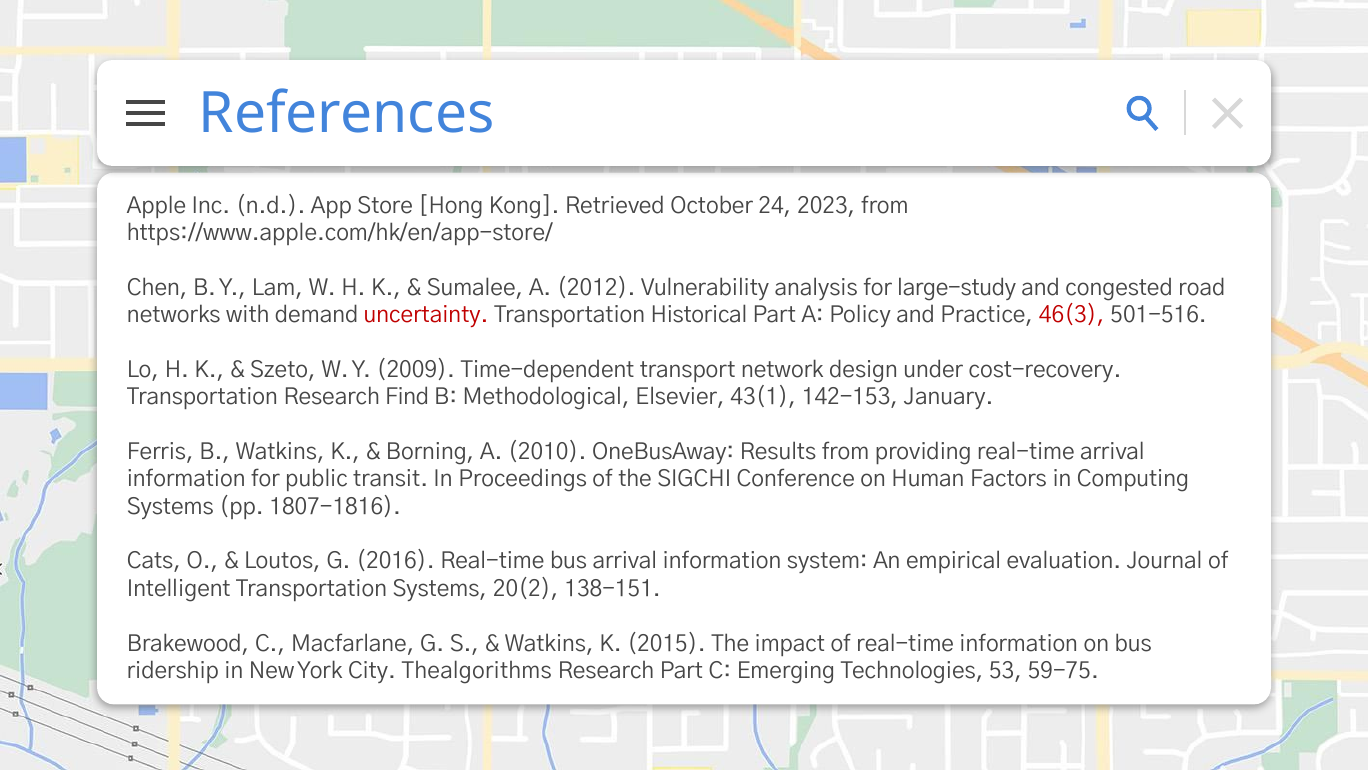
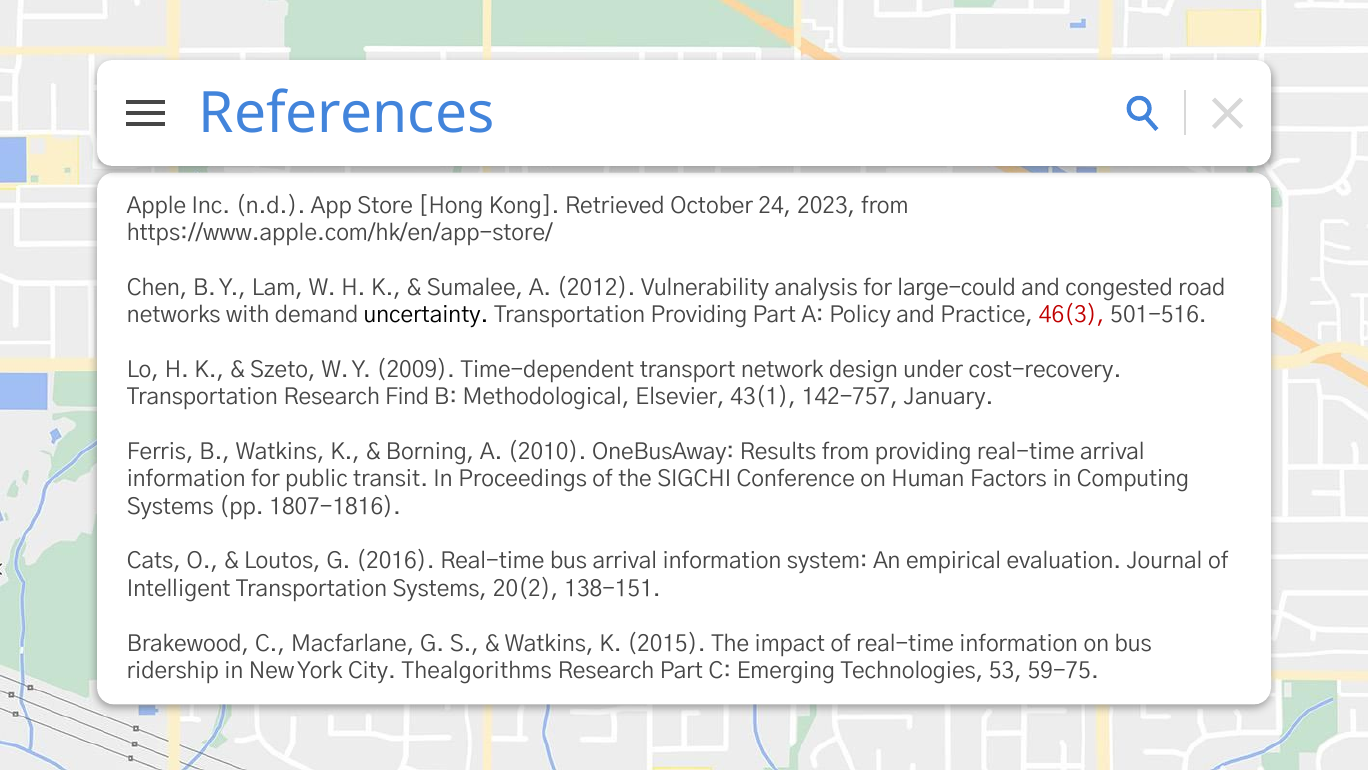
large-study: large-study -> large-could (957, 287)
uncertainty colour: red -> black (426, 315)
Transportation Historical: Historical -> Providing (699, 315)
142-153: 142-153 -> 142-757 (850, 397)
